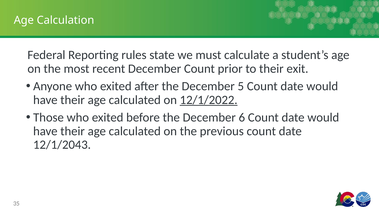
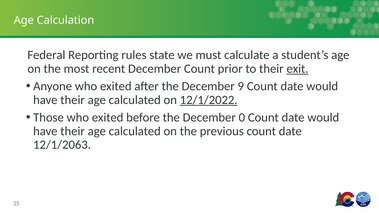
exit underline: none -> present (297, 69)
5: 5 -> 9 (241, 86)
6: 6 -> 0 (242, 118)
12/1/2043: 12/1/2043 -> 12/1/2063 (62, 145)
